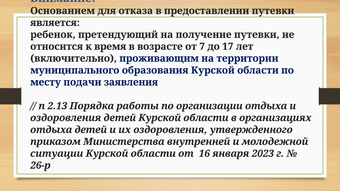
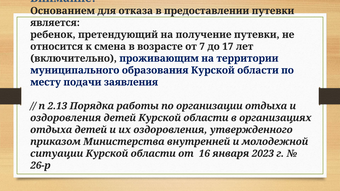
время: время -> смена (110, 47)
